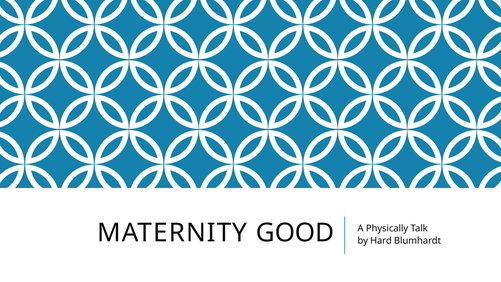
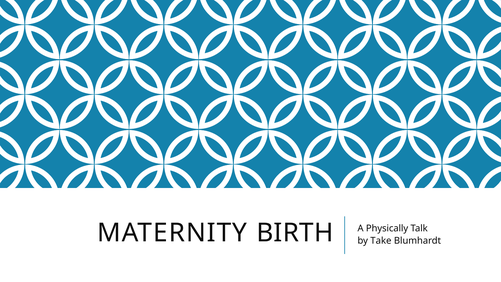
GOOD: GOOD -> BIRTH (295, 233)
Hard: Hard -> Take (381, 241)
